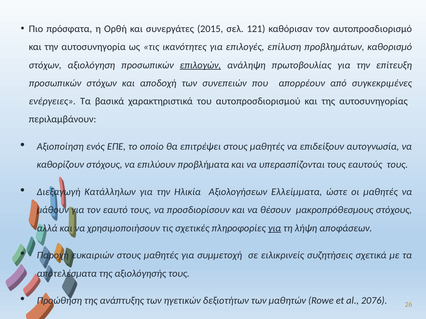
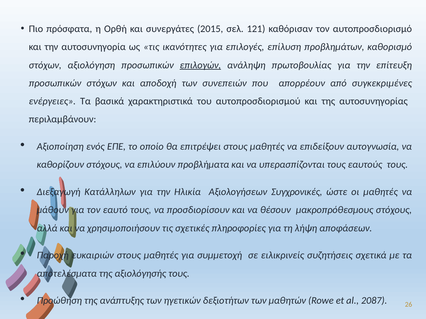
Ελλείμματα: Ελλείμματα -> Συγχρονικές (297, 192)
για underline: present -> none (275, 228)
2076: 2076 -> 2087 (374, 301)
